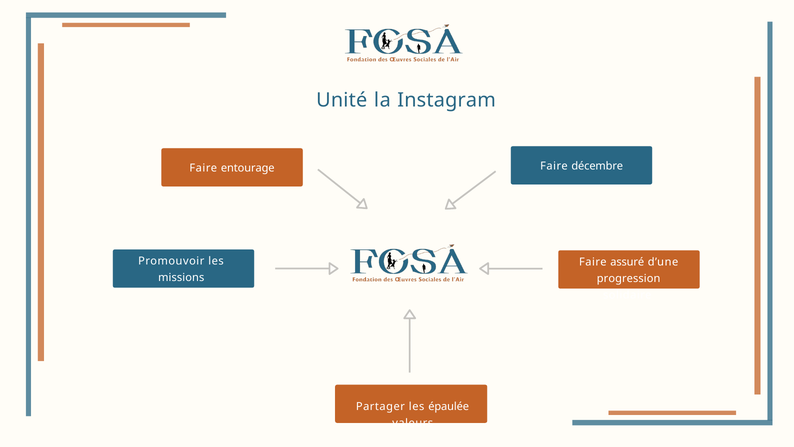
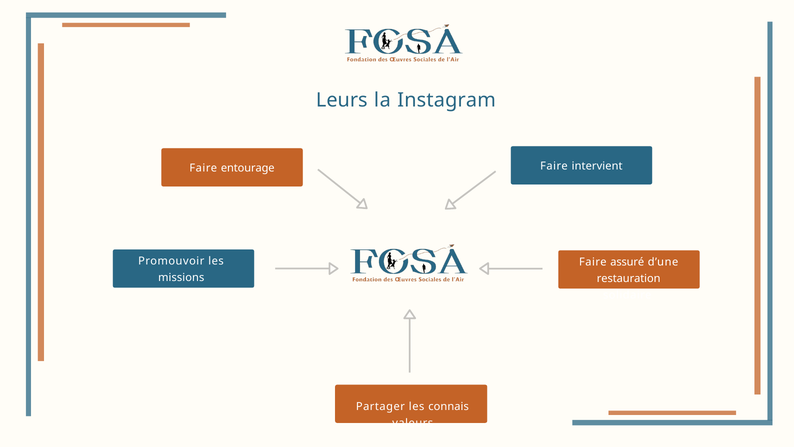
Unité: Unité -> Leurs (342, 100)
décembre: décembre -> intervient (597, 166)
progression: progression -> restauration (629, 278)
épaulée: épaulée -> connais (449, 406)
